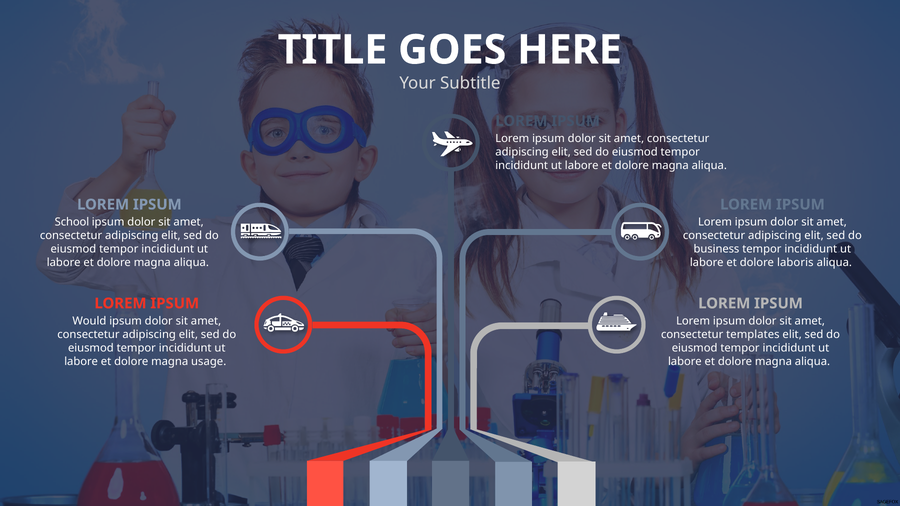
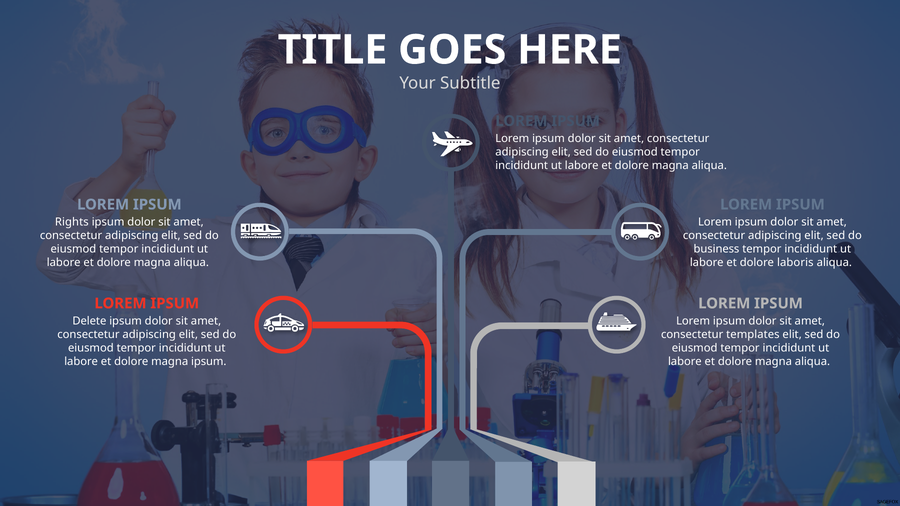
School: School -> Rights (72, 222)
Would: Would -> Delete (89, 321)
magna usage: usage -> ipsum (209, 362)
